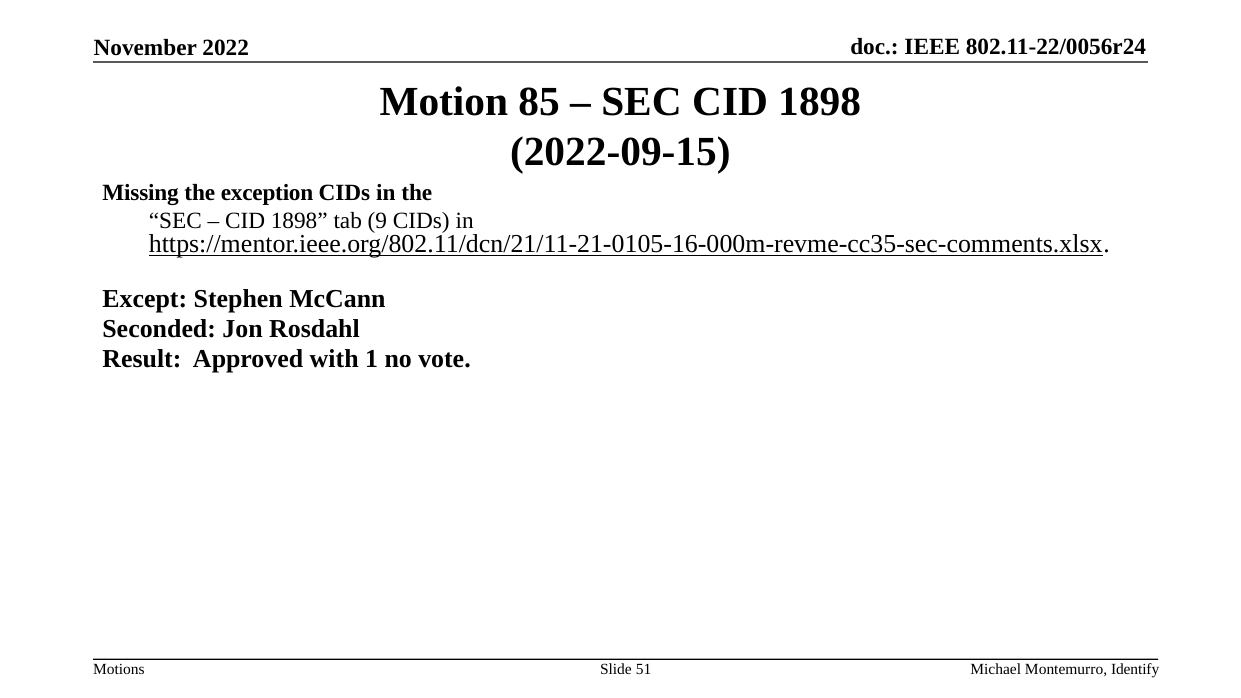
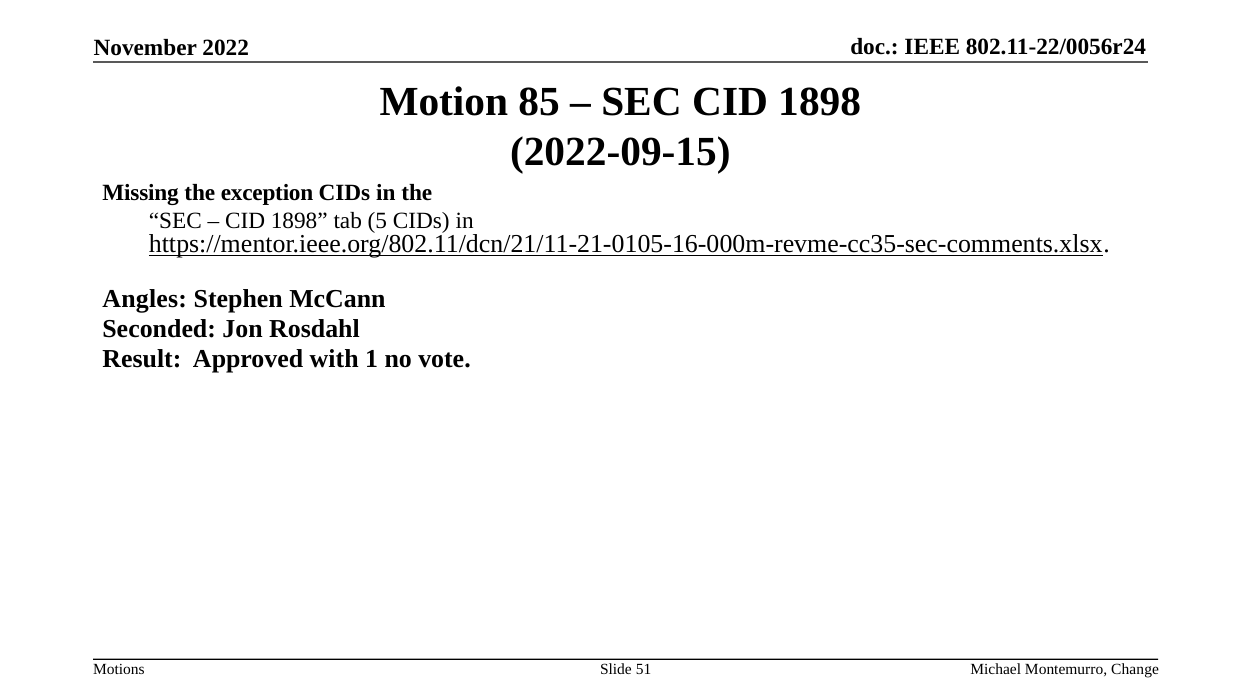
9: 9 -> 5 (377, 221)
Except: Except -> Angles (145, 299)
Identify: Identify -> Change (1135, 669)
